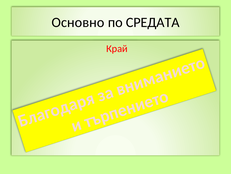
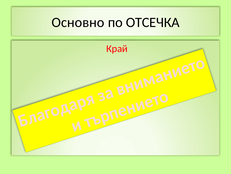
СРЕДАТА: СРЕДАТА -> ОТСЕЧКА (153, 22)
